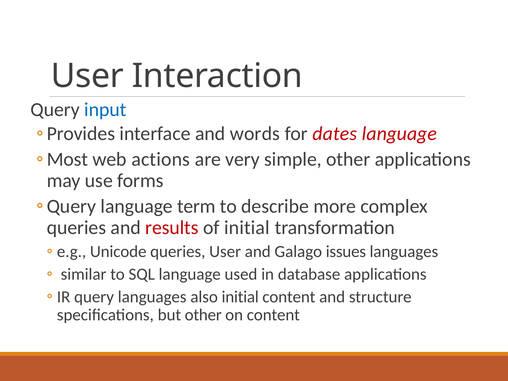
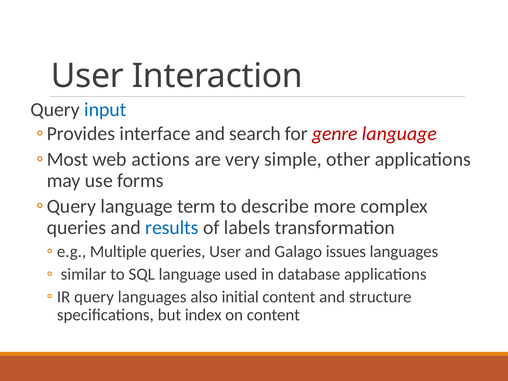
words: words -> search (255, 134)
dates: dates -> genre (335, 134)
results colour: red -> blue (172, 228)
of initial: initial -> labels (247, 228)
Unicode: Unicode -> Multiple (118, 252)
but other: other -> index (203, 315)
